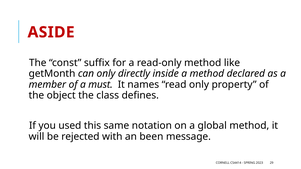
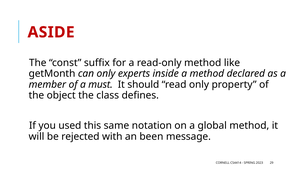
directly: directly -> experts (134, 74)
names: names -> should (143, 85)
